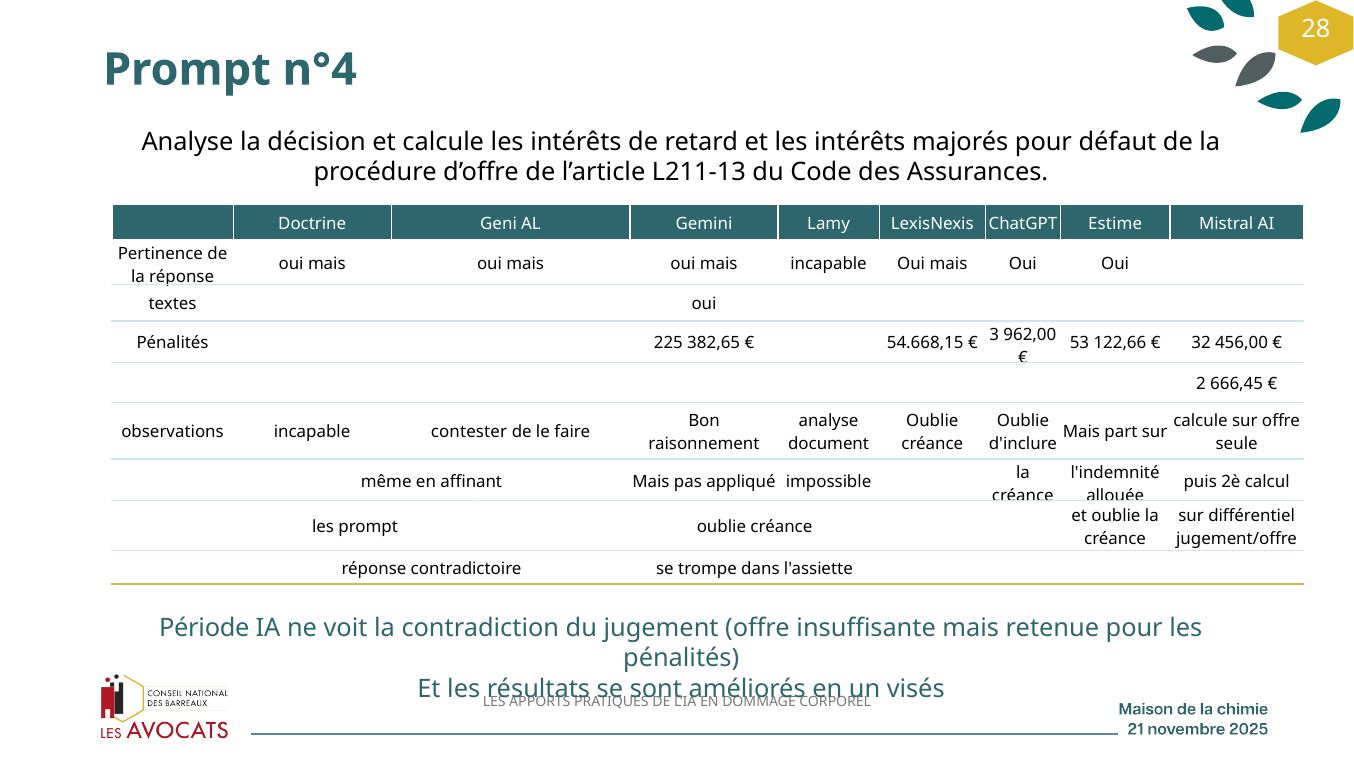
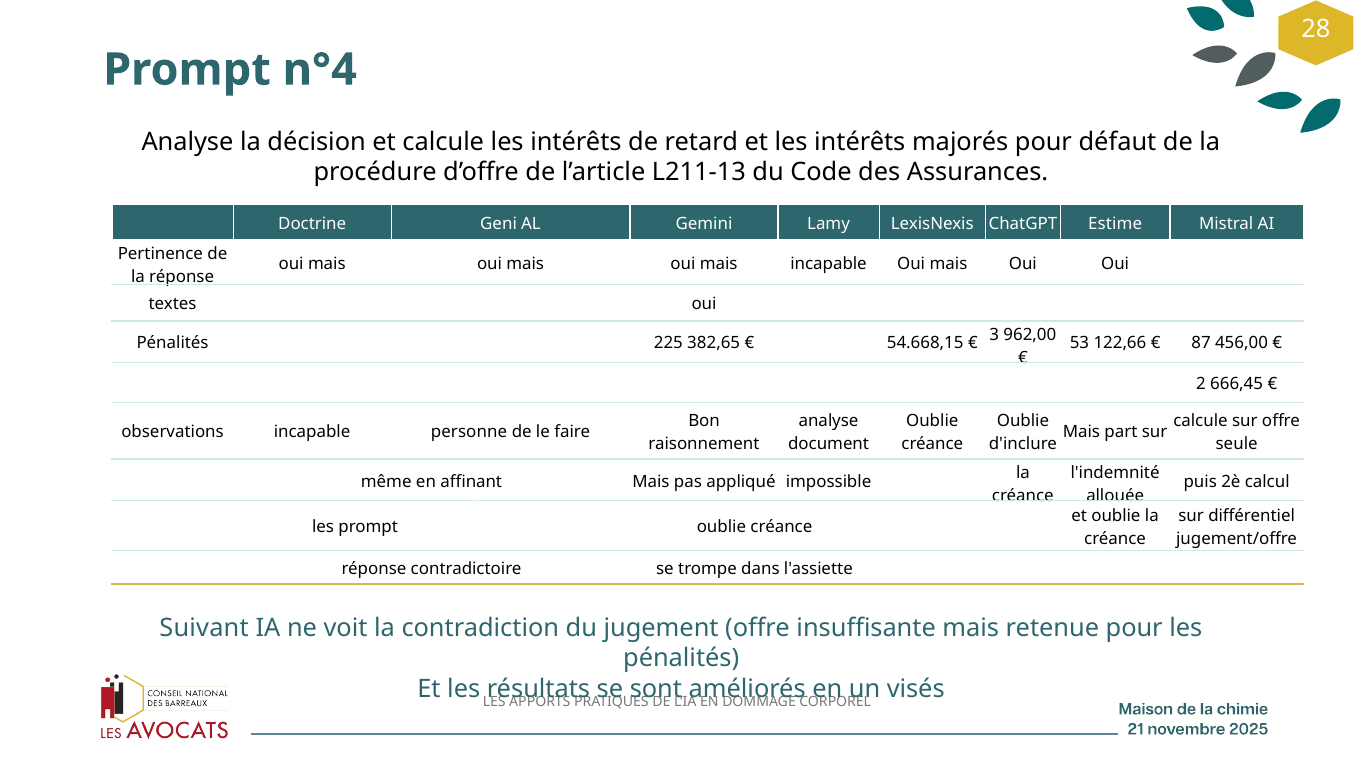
32: 32 -> 87 (1201, 343)
contester: contester -> personne (469, 432)
Période: Période -> Suivant (204, 628)
